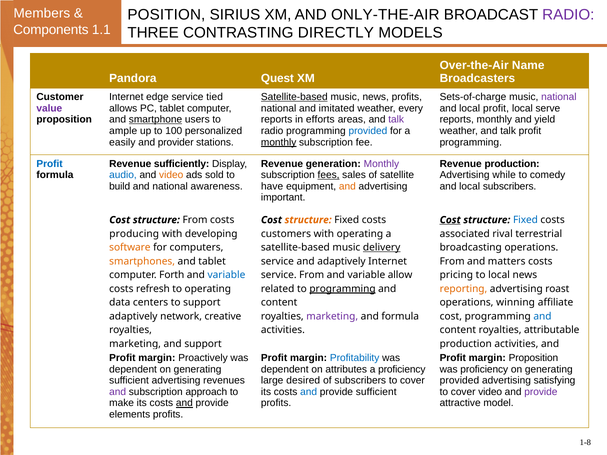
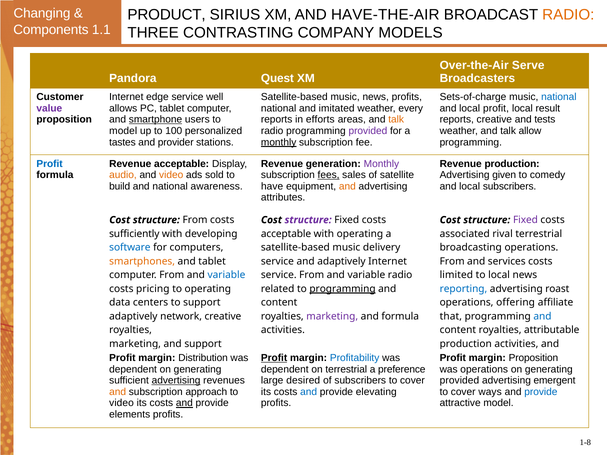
Members: Members -> Changing (42, 14)
POSITION: POSITION -> PRODUCT (167, 15)
ONLY-THE-AIR: ONLY-THE-AIR -> HAVE-THE-AIR (385, 15)
RADIO colour: purple -> orange (568, 15)
DIRECTLY: DIRECTLY -> COMPANY (336, 33)
Name: Name -> Serve (528, 65)
tied: tied -> well (215, 97)
Satellite-based underline: present -> none (294, 97)
national colour: purple -> blue (559, 97)
serve: serve -> result (548, 108)
talk colour: purple -> orange (396, 120)
reports monthly: monthly -> creative (494, 120)
yield: yield -> tests (545, 120)
ample: ample -> model (123, 131)
provided colour: blue -> purple (368, 131)
talk profit: profit -> allow (530, 131)
easily: easily -> tastes (122, 142)
Revenue sufficiently: sufficiently -> acceptable (182, 164)
audio colour: blue -> orange (123, 175)
while: while -> given (504, 175)
important: important -> attributes (283, 198)
structure colour: orange -> purple (308, 220)
Cost underline: present -> none (450, 220)
Fixed colour: blue -> purple (525, 220)
producing: producing -> sufficiently (134, 234)
customers: customers -> acceptable (286, 234)
software colour: orange -> blue (130, 248)
delivery underline: present -> none (382, 248)
matters: matters -> services (507, 261)
computer Forth: Forth -> From (172, 275)
variable allow: allow -> radio (400, 275)
pricing: pricing -> limited (456, 275)
refresh: refresh -> pricing (153, 289)
reporting colour: orange -> blue (463, 289)
winning: winning -> offering (516, 303)
cost: cost -> that (451, 316)
Proactively: Proactively -> Distribution (203, 358)
Profit underline: none -> present (274, 358)
on attributes: attributes -> terrestrial (346, 369)
a proficiency: proficiency -> preference (402, 369)
was proficiency: proficiency -> operations (484, 369)
advertising underline: none -> present (176, 381)
satisfying: satisfying -> emergent (555, 381)
and colour: purple -> orange (118, 392)
provide sufficient: sufficient -> elevating (376, 392)
cover video: video -> ways (490, 392)
provide colour: purple -> blue (541, 392)
make: make -> video (122, 403)
